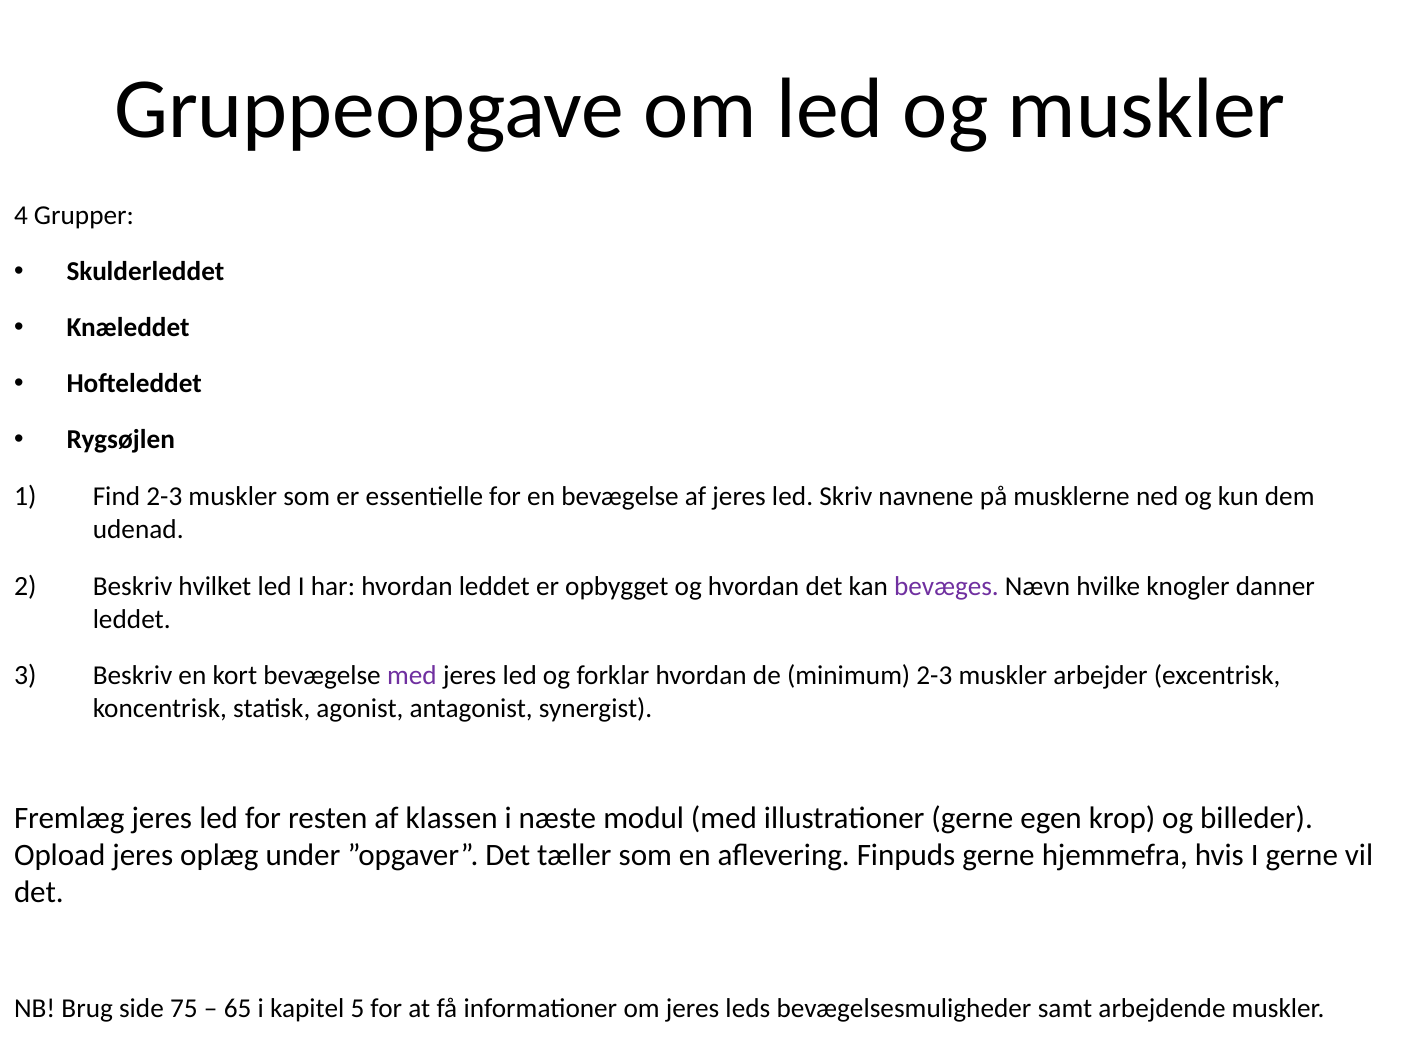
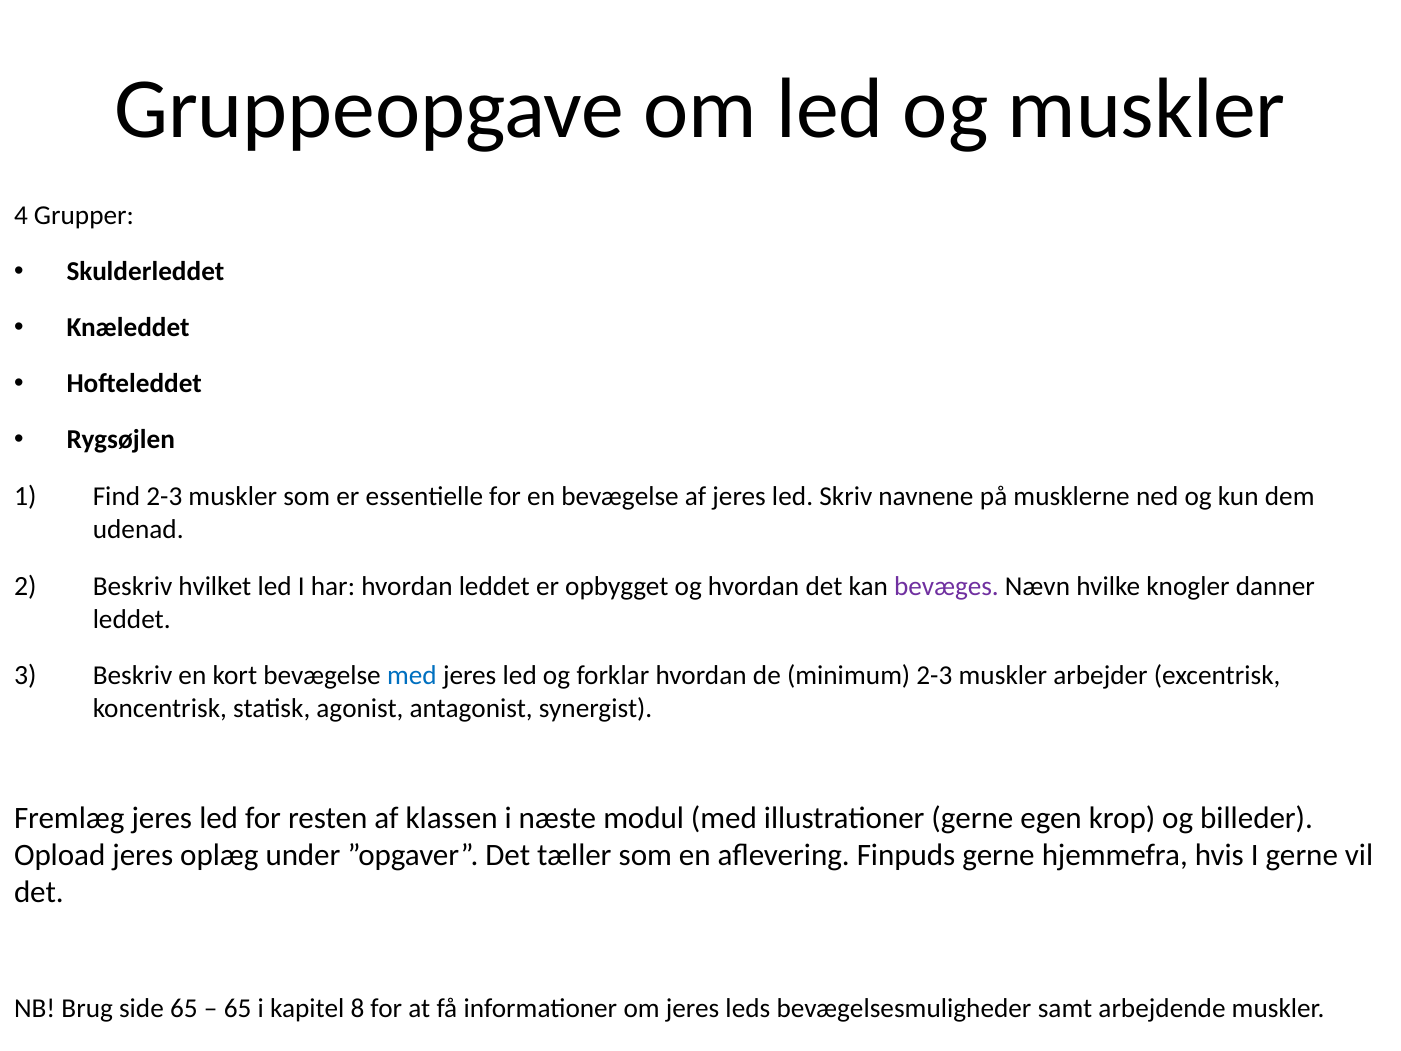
med colour: purple -> blue (412, 676)
side 75: 75 -> 65 (184, 1008)
5: 5 -> 8 (358, 1008)
